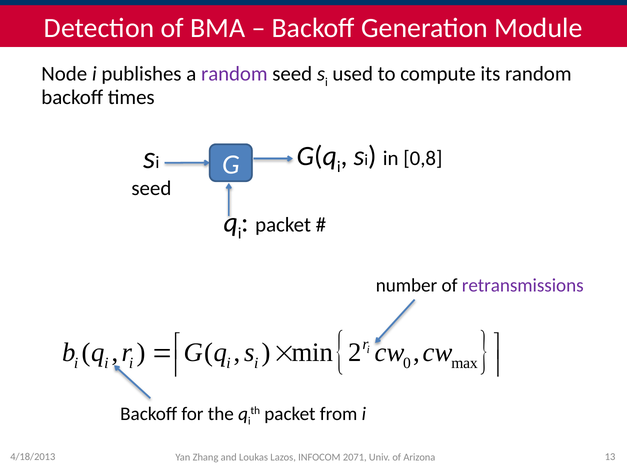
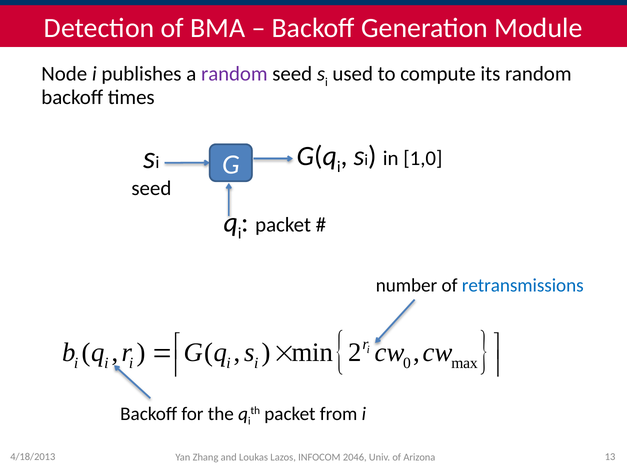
0,8: 0,8 -> 1,0 (423, 158)
retransmissions colour: purple -> blue (523, 285)
2071: 2071 -> 2046 (355, 458)
